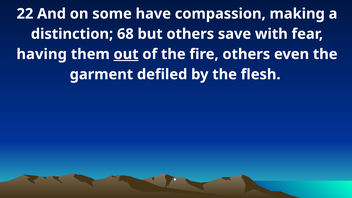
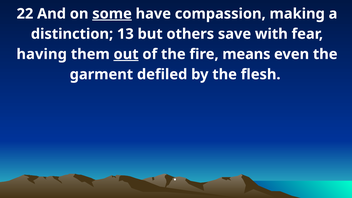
some underline: none -> present (112, 14)
68: 68 -> 13 (125, 34)
fire others: others -> means (246, 54)
